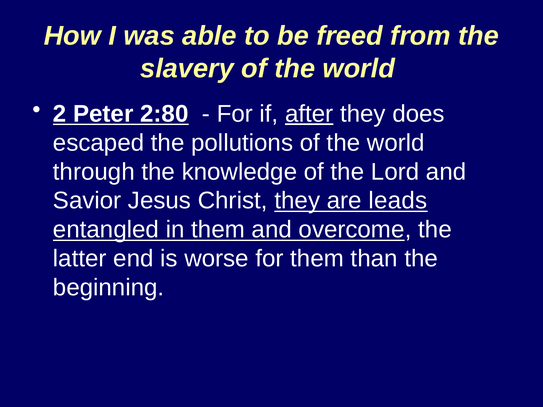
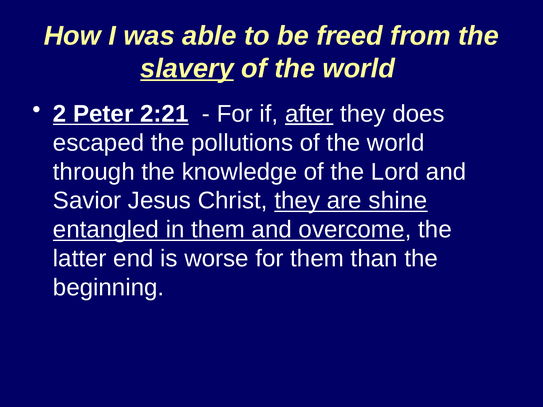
slavery underline: none -> present (187, 68)
2:80: 2:80 -> 2:21 (164, 114)
leads: leads -> shine (398, 201)
